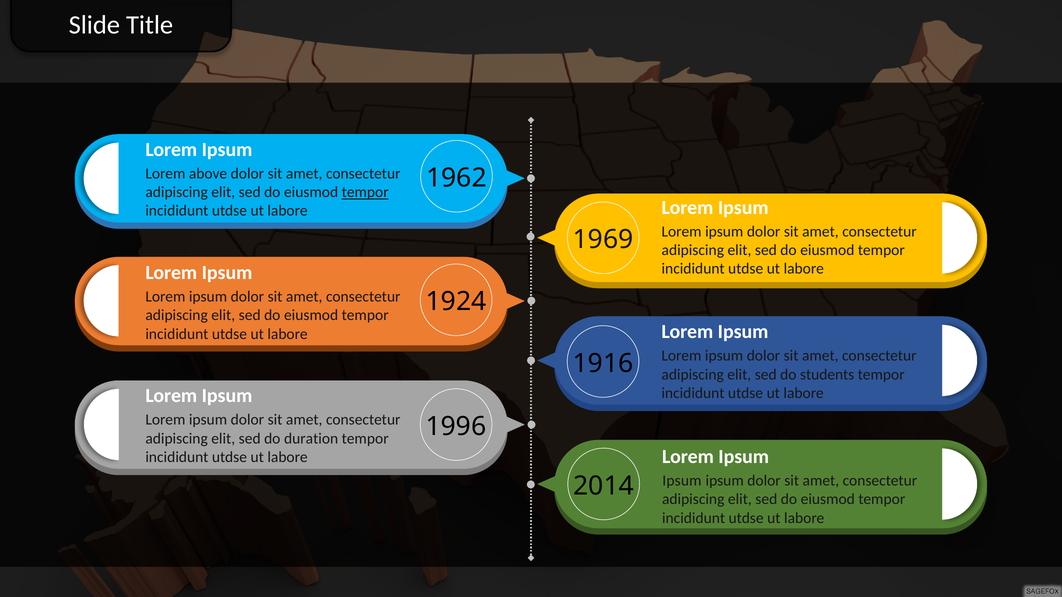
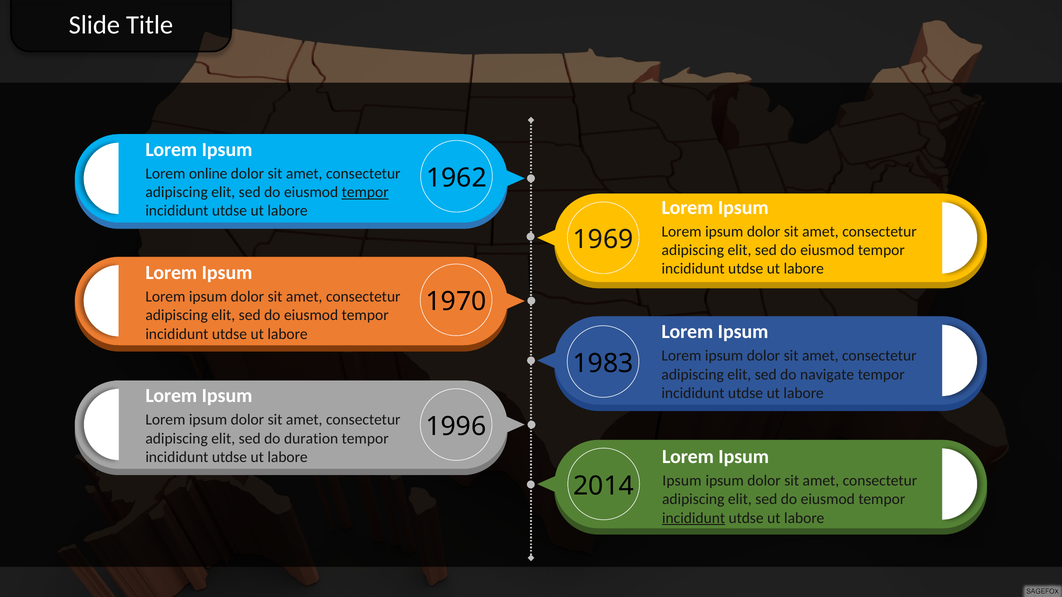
above: above -> online (208, 174)
1924: 1924 -> 1970 (456, 302)
1916: 1916 -> 1983 (603, 364)
students: students -> navigate (827, 375)
incididunt underline: none -> present (694, 518)
